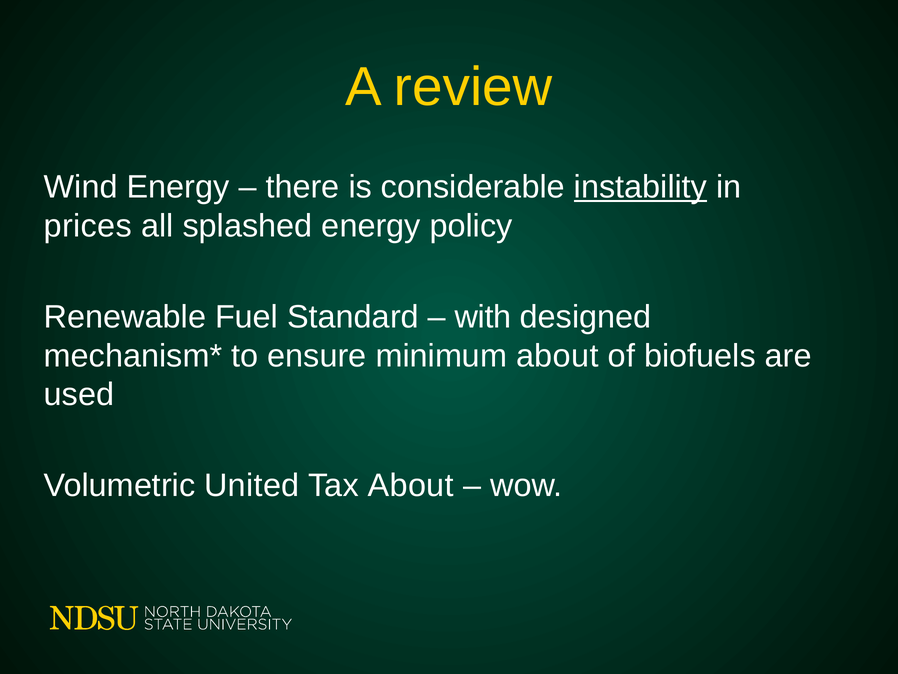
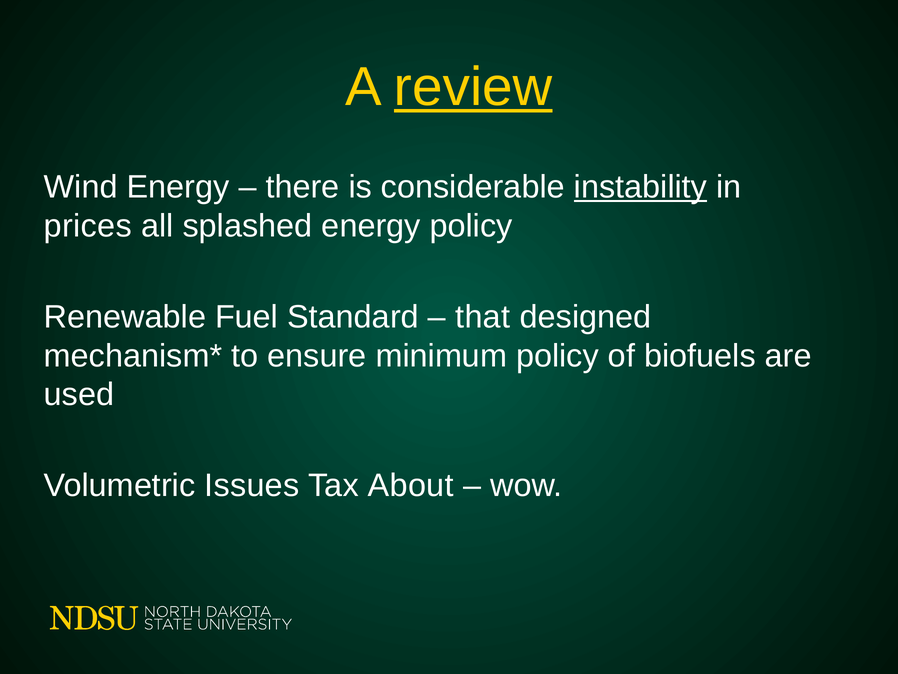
review underline: none -> present (473, 87)
with: with -> that (483, 317)
minimum about: about -> policy (557, 356)
United: United -> Issues (252, 485)
